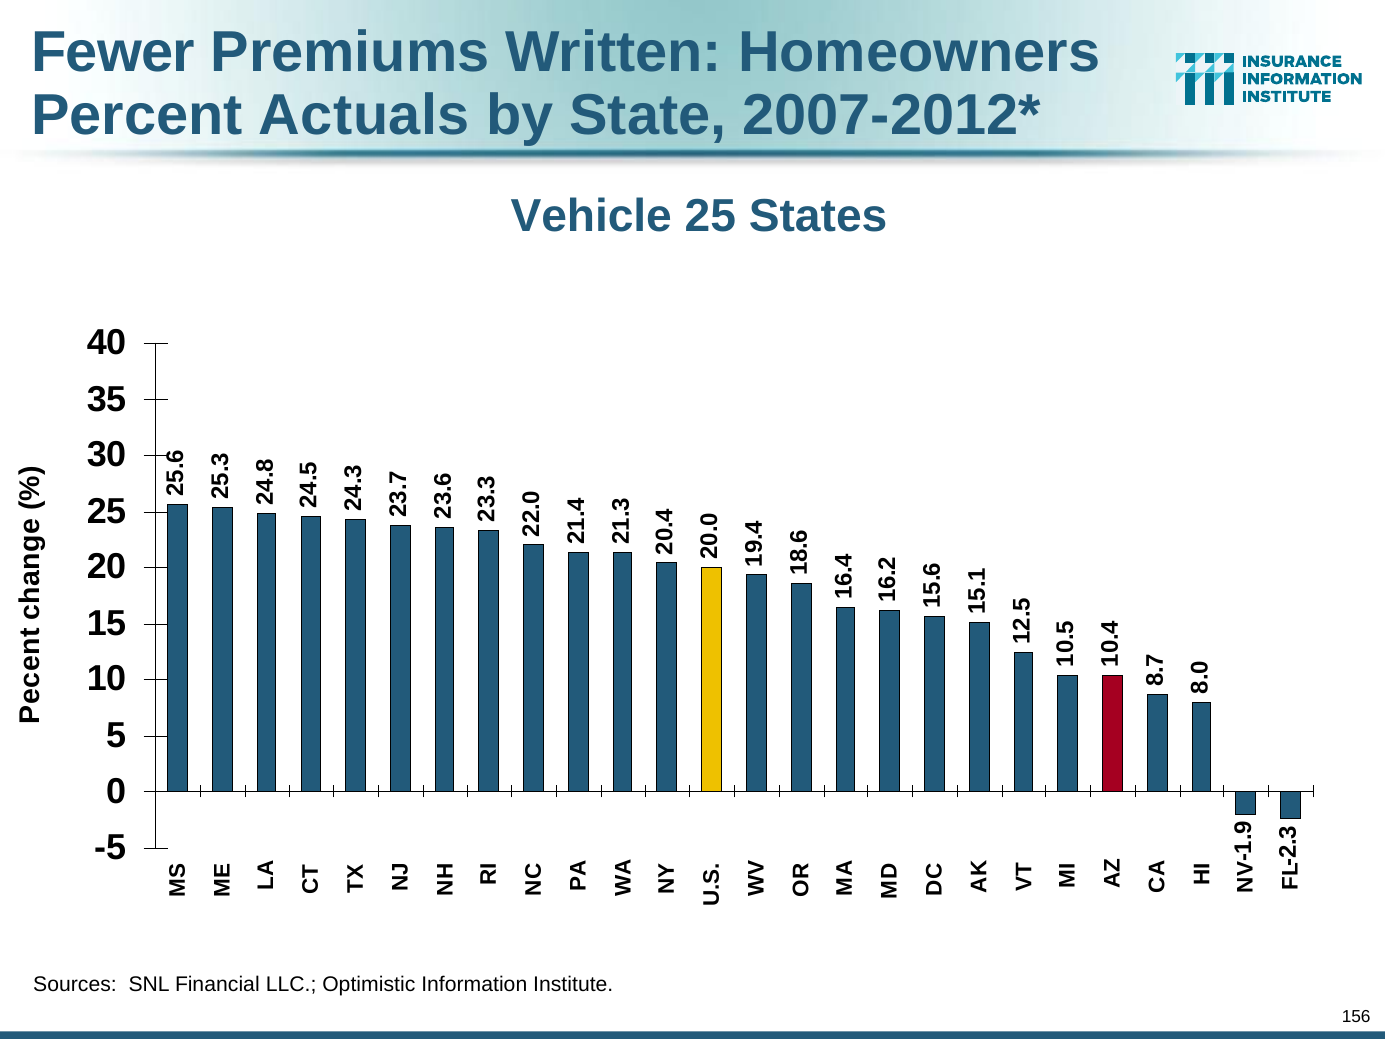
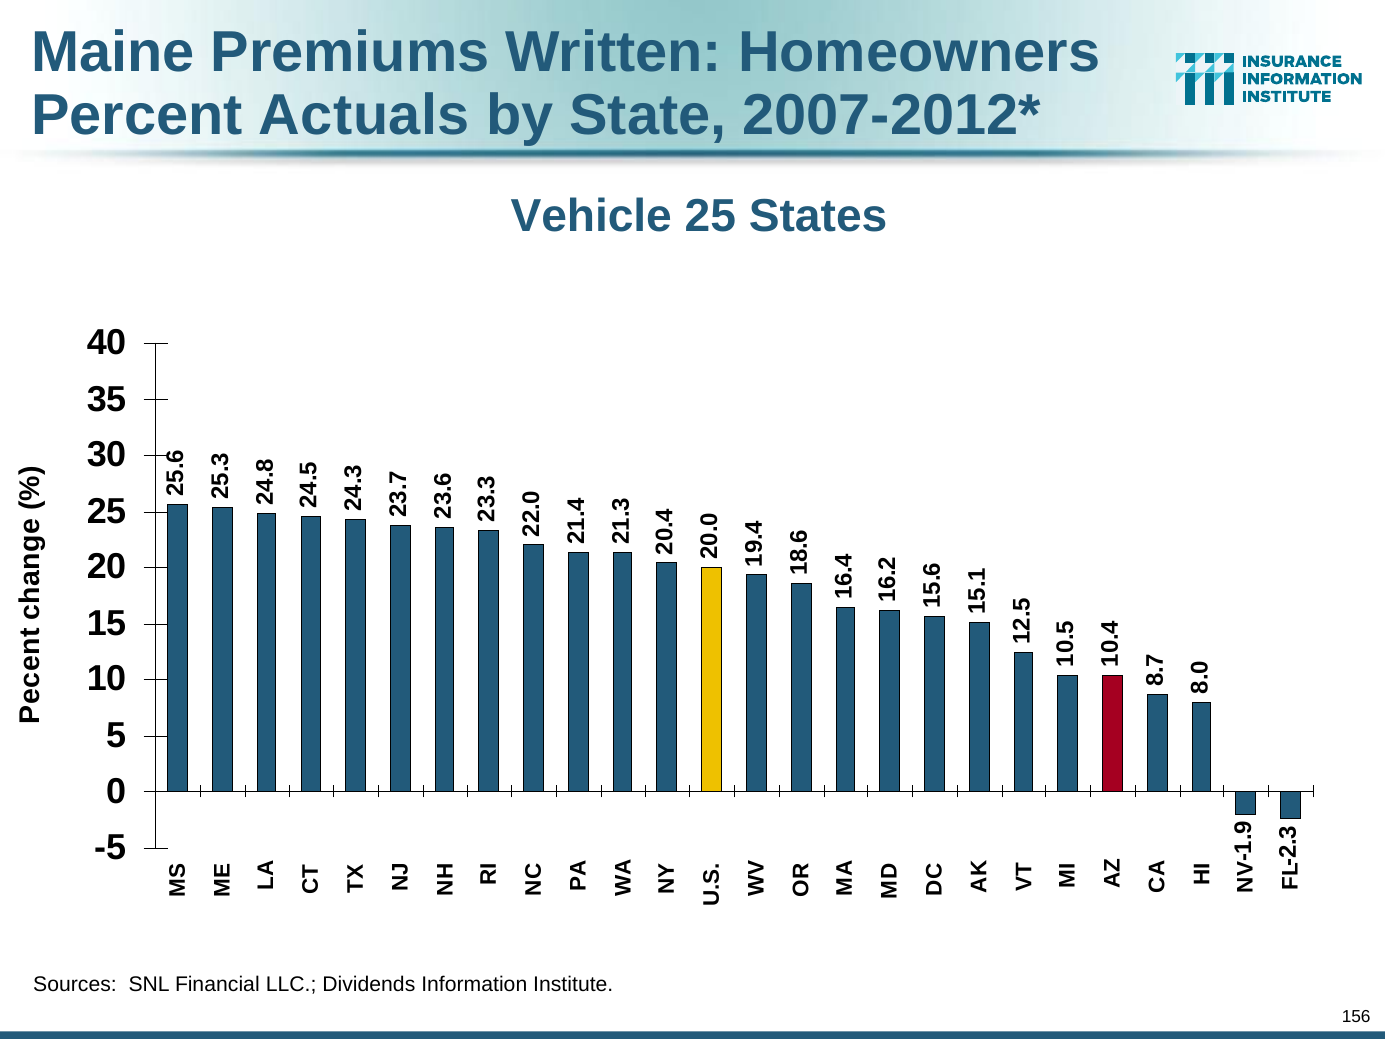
Fewer: Fewer -> Maine (113, 53)
Optimistic: Optimistic -> Dividends (369, 984)
